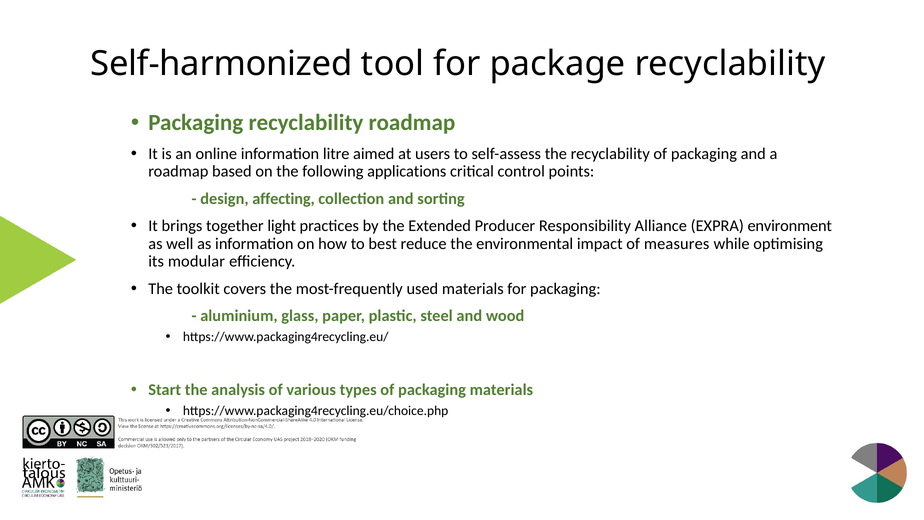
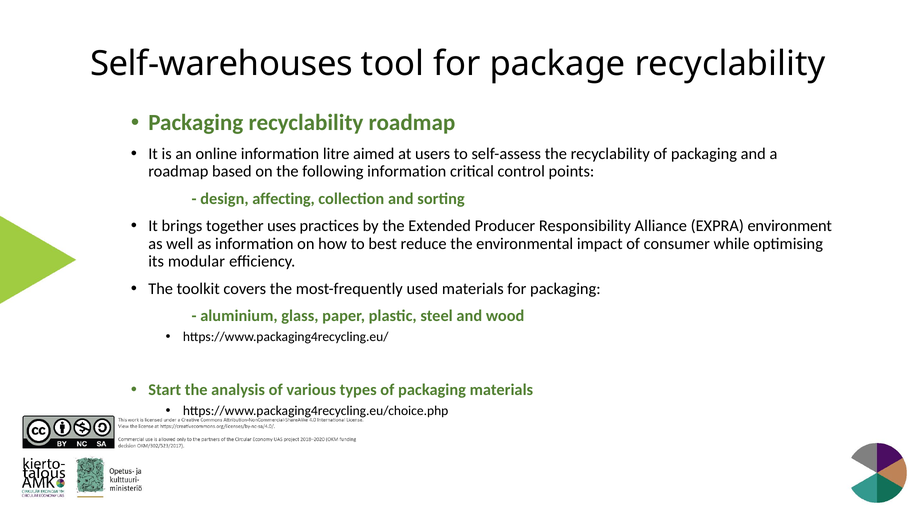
Self-harmonized: Self-harmonized -> Self-warehouses (221, 64)
following applications: applications -> information (407, 171)
light: light -> uses (282, 226)
measures: measures -> consumer (677, 244)
